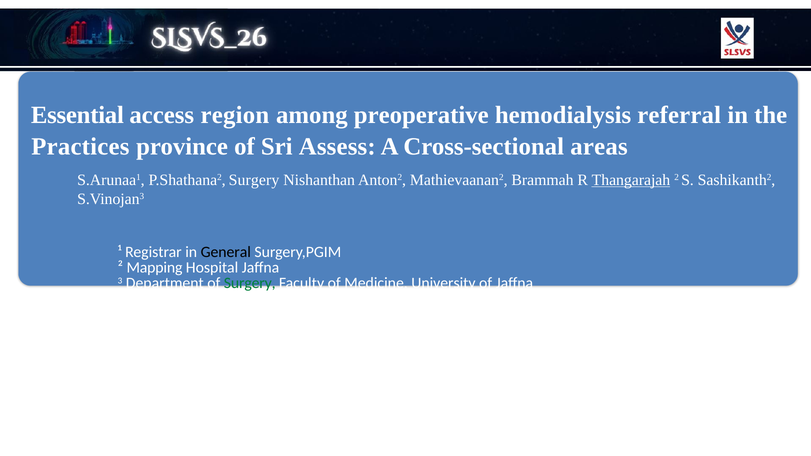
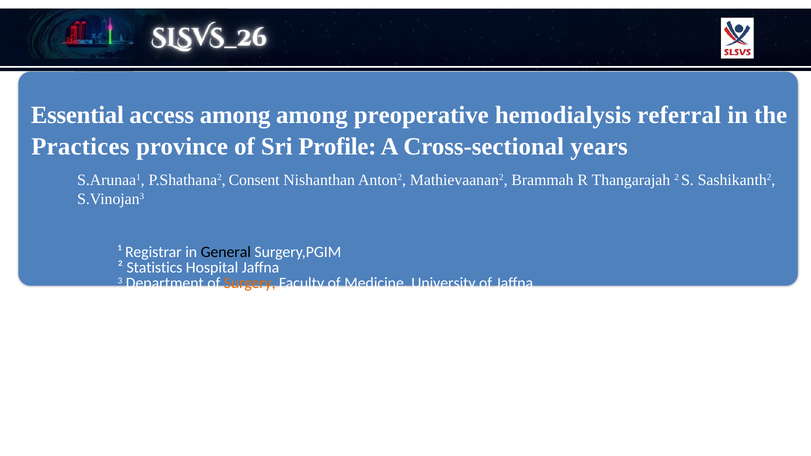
access region: region -> among (235, 115)
Assess: Assess -> Profile (337, 147)
areas: areas -> years (599, 147)
P.Shathana2 Surgery: Surgery -> Consent (254, 180)
Thangarajah underline: present -> none (631, 180)
Mapping: Mapping -> Statistics (154, 268)
Surgery colour: green -> orange (250, 283)
